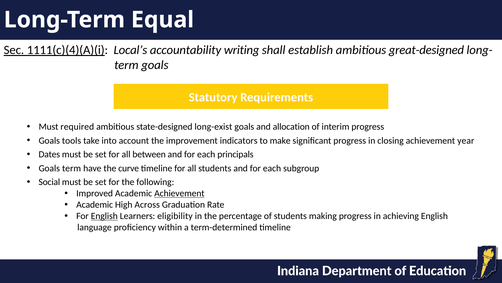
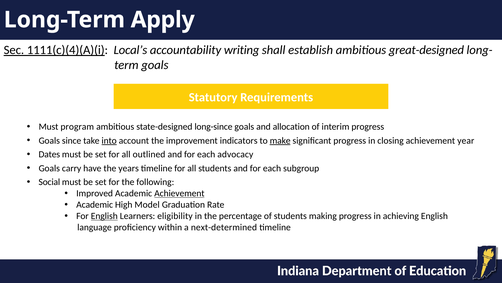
Equal: Equal -> Apply (163, 20)
required: required -> program (77, 127)
long-exist: long-exist -> long-since (213, 127)
tools: tools -> since (72, 140)
into underline: none -> present (109, 140)
make underline: none -> present (280, 140)
between: between -> outlined (149, 154)
principals: principals -> advocacy (235, 154)
Goals term: term -> carry (72, 168)
curve: curve -> years (129, 168)
Across: Across -> Model (147, 204)
term-determined: term-determined -> next-determined (224, 227)
